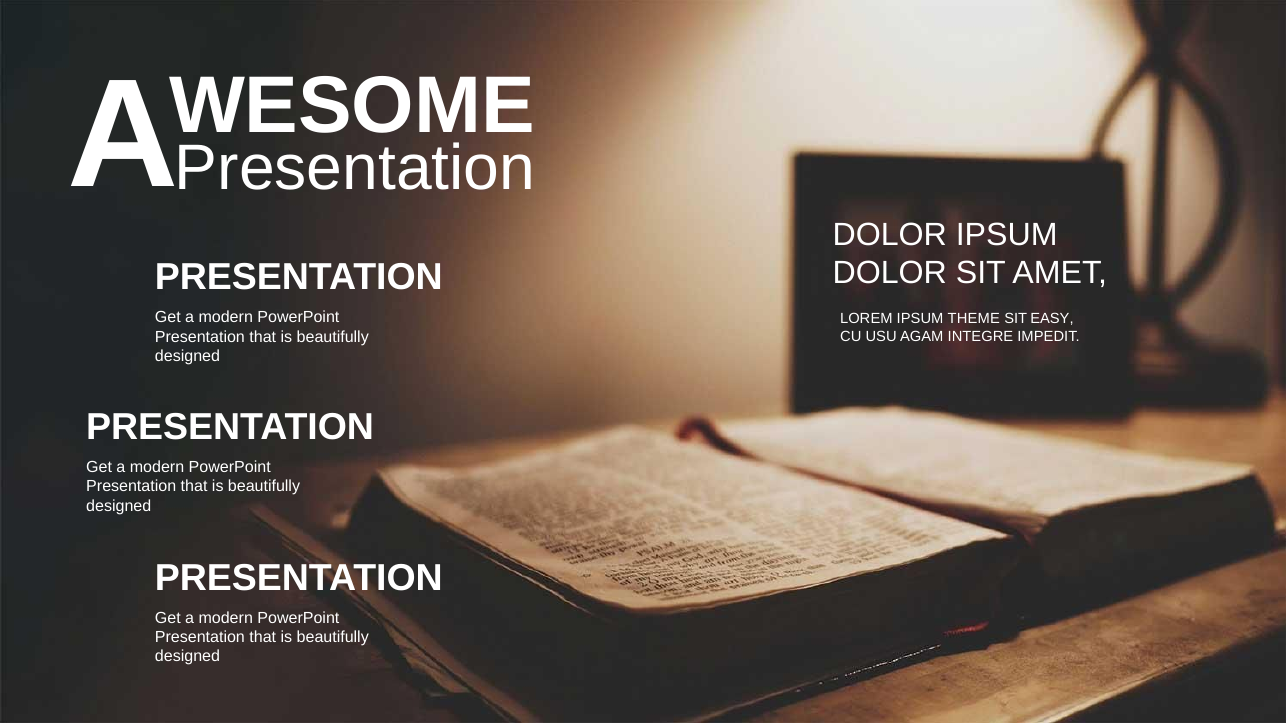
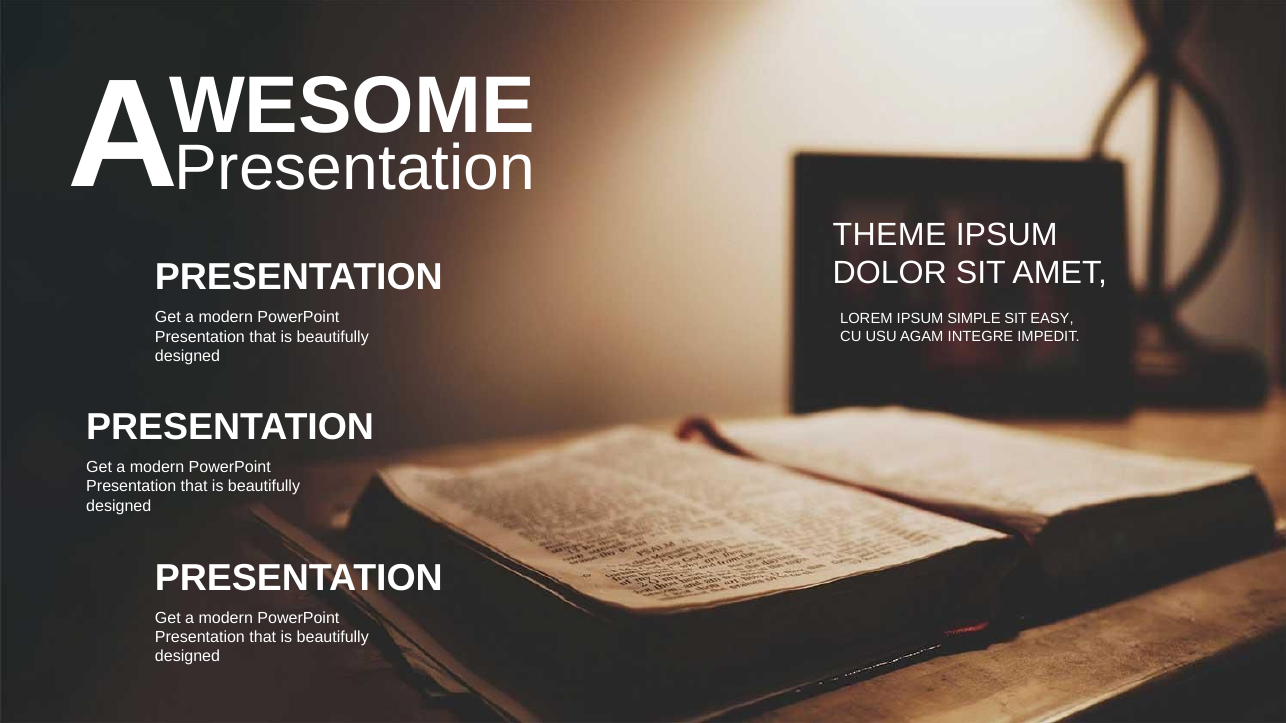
DOLOR: DOLOR -> THEME (890, 235)
THEME: THEME -> SIMPLE (974, 319)
